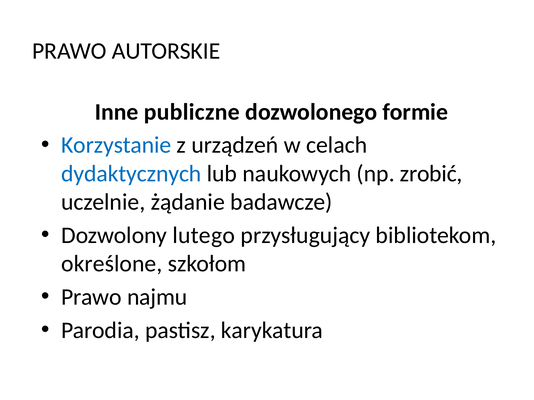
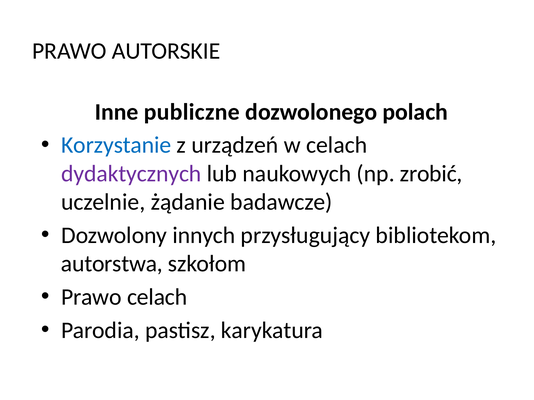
formie: formie -> polach (415, 112)
dydaktycznych colour: blue -> purple (131, 174)
lutego: lutego -> innych (204, 236)
określone: określone -> autorstwa (112, 264)
Prawo najmu: najmu -> celach (157, 297)
